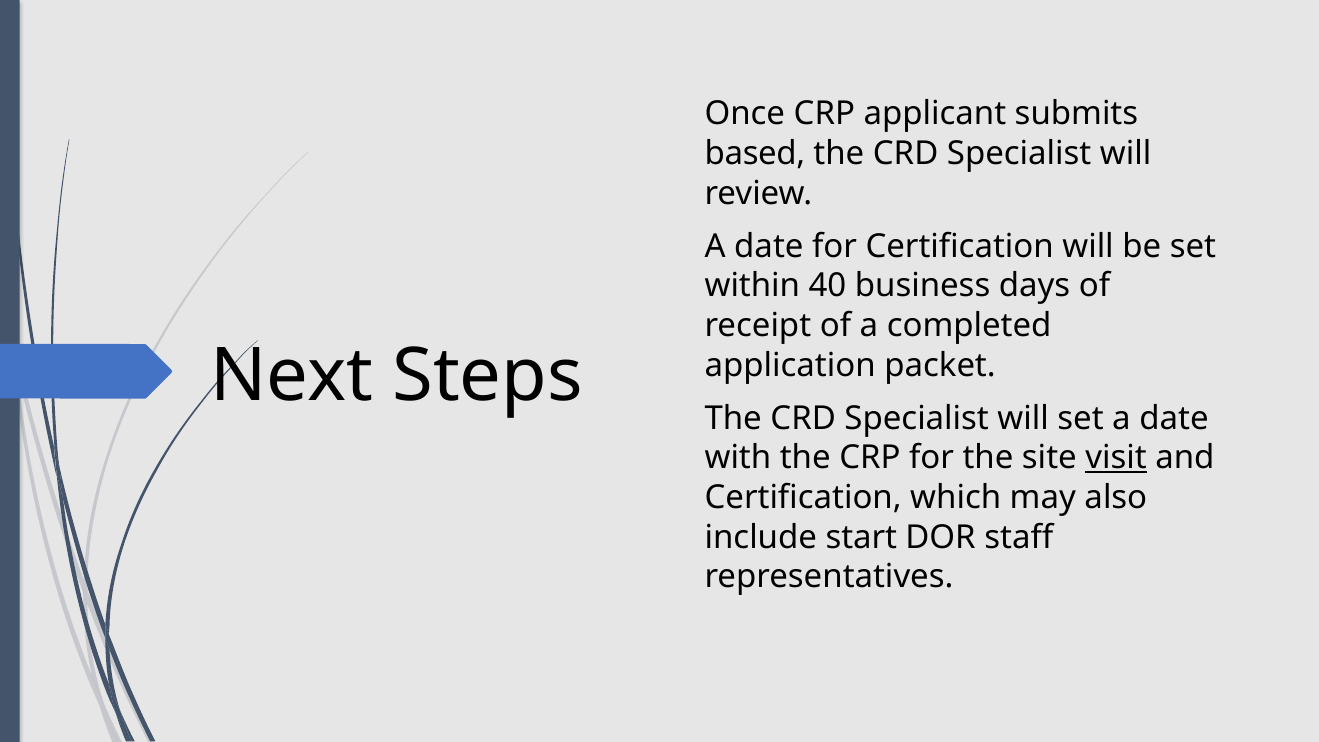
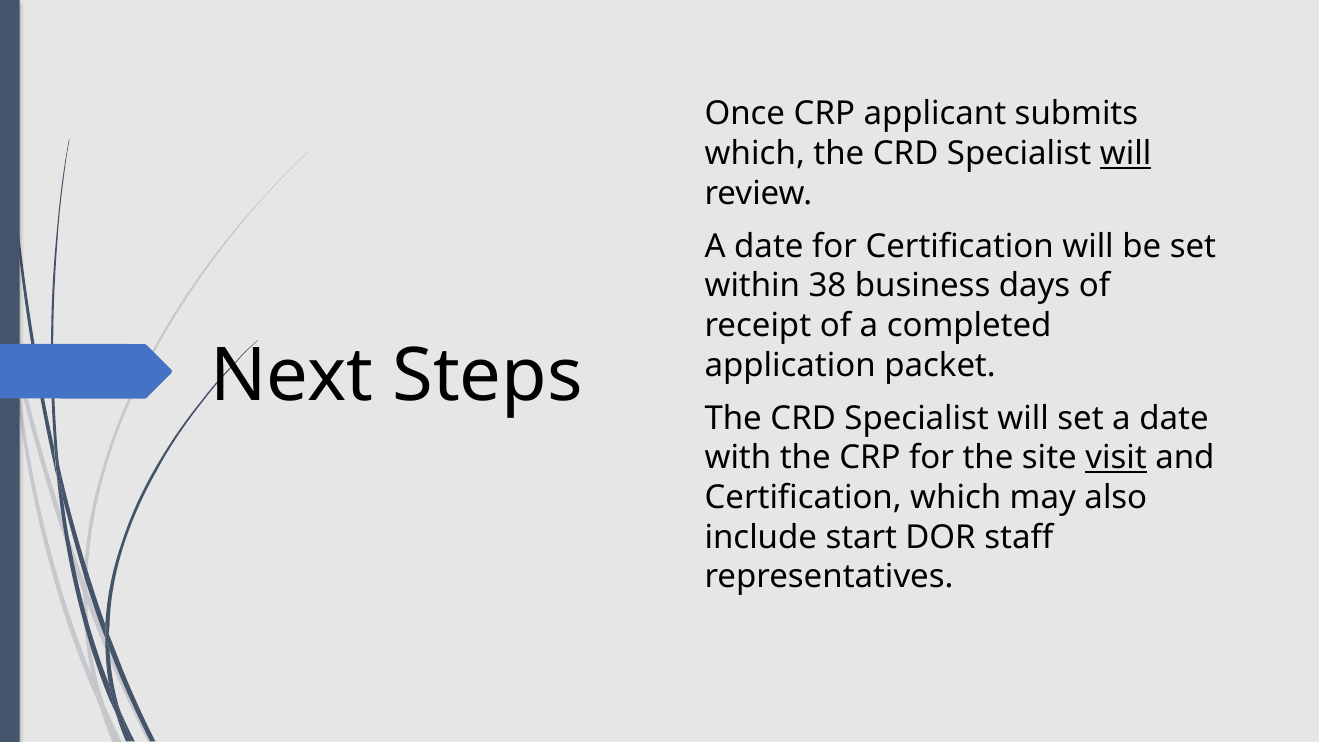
based: based -> which (755, 154)
will underline: none -> present (1126, 154)
40: 40 -> 38 (827, 286)
